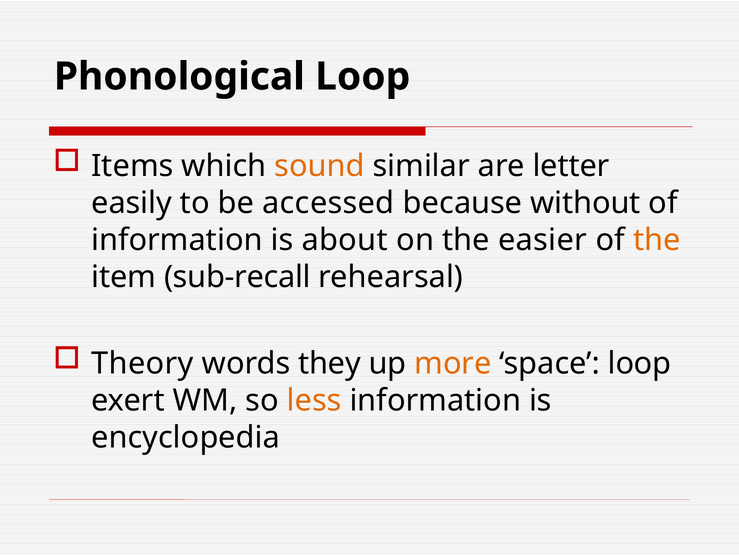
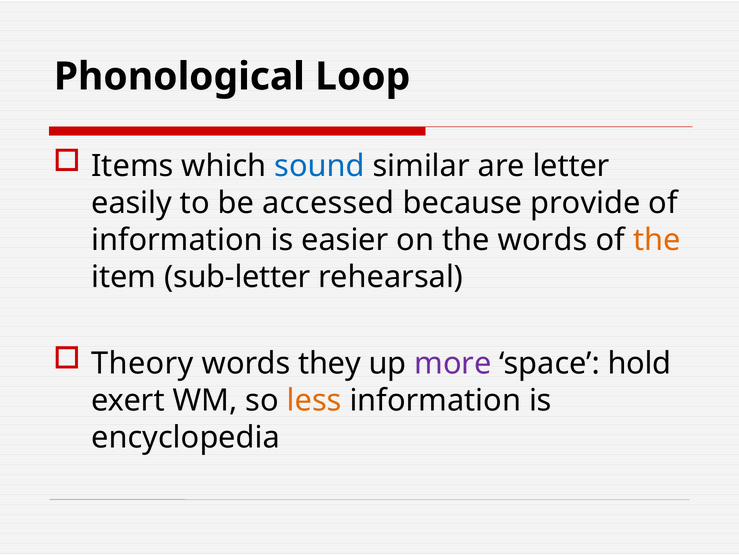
sound colour: orange -> blue (320, 166)
without: without -> provide (585, 203)
about: about -> easier (345, 240)
the easier: easier -> words (543, 240)
sub-recall: sub-recall -> sub-letter (237, 277)
more colour: orange -> purple (453, 363)
space loop: loop -> hold (640, 363)
